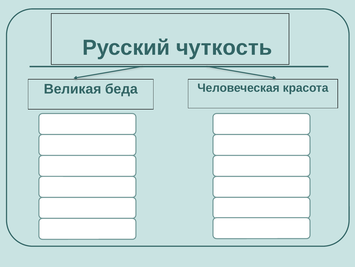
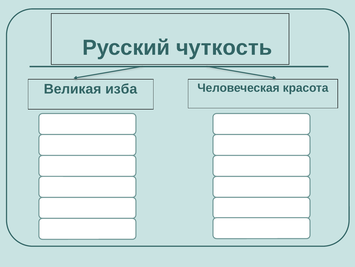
беда: беда -> изба (121, 89)
